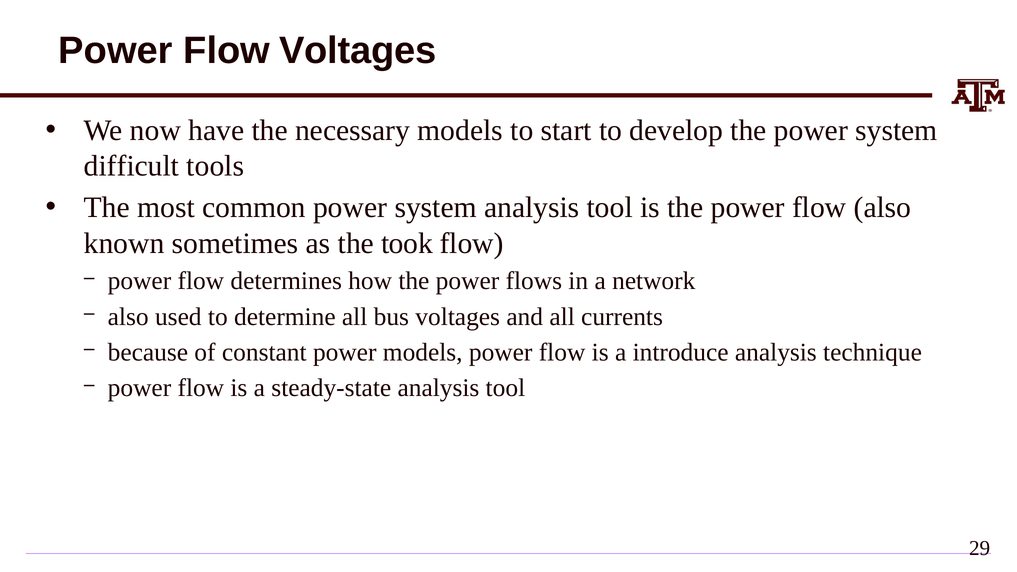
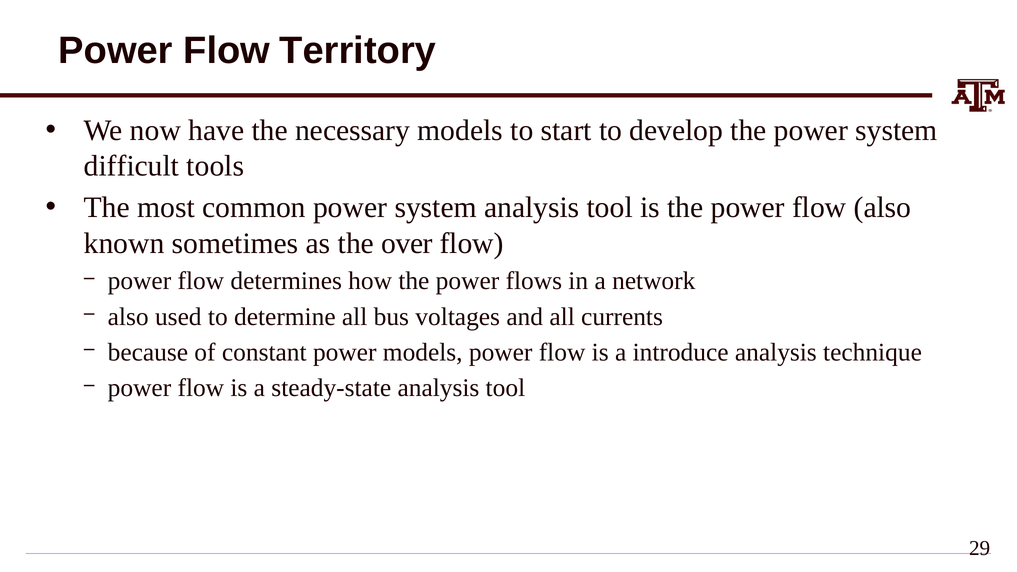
Flow Voltages: Voltages -> Territory (358, 51)
took: took -> over (407, 243)
